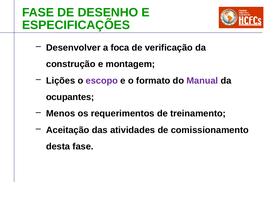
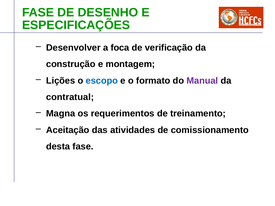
escopo colour: purple -> blue (102, 81)
ocupantes: ocupantes -> contratual (70, 97)
Menos: Menos -> Magna (61, 114)
